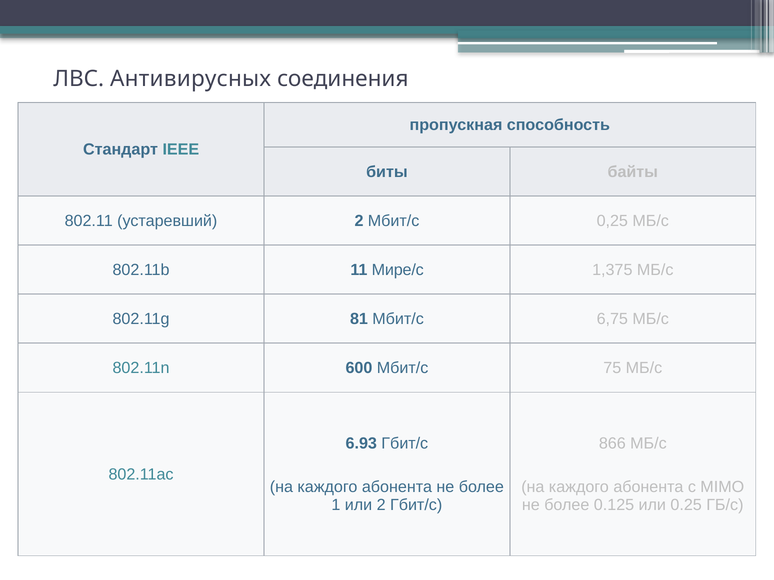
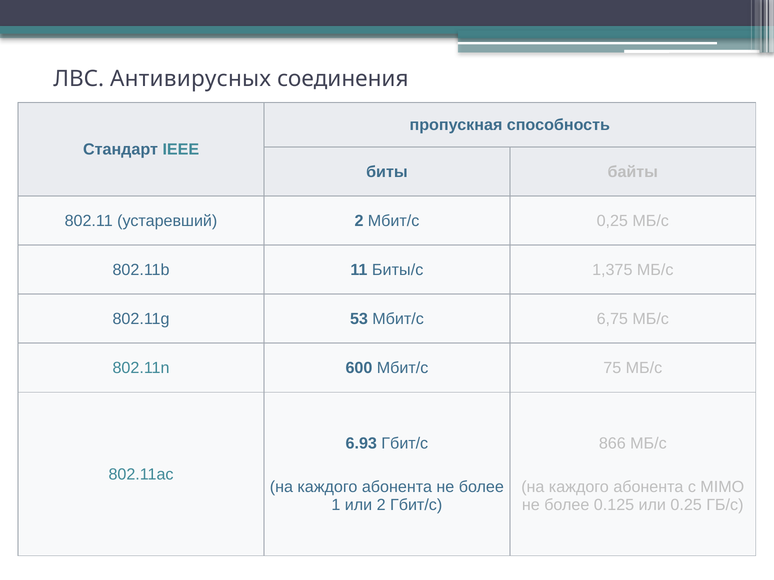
Мире/с: Мире/с -> Биты/с (398, 270)
81: 81 -> 53 (359, 319)
